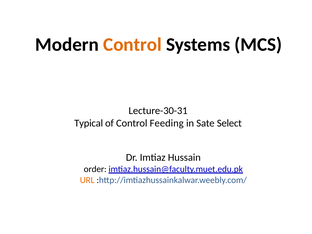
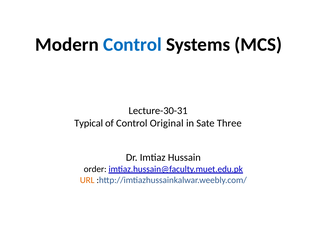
Control colour: orange -> blue (133, 44)
Feeding: Feeding -> Original (167, 123)
Select: Select -> Three (229, 123)
